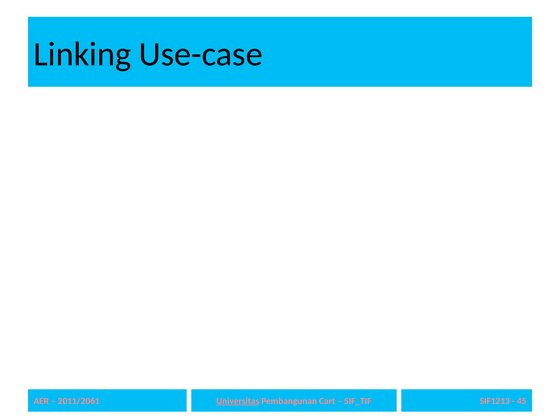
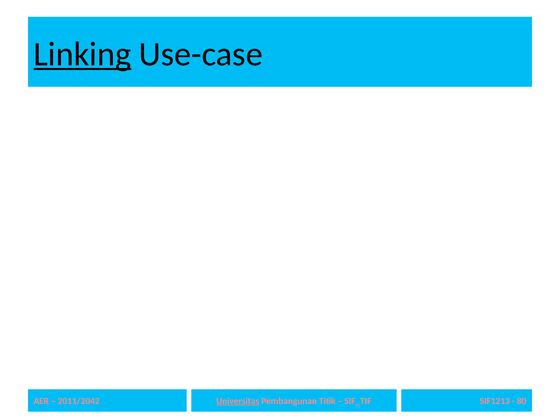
Linking underline: none -> present (82, 54)
Cart: Cart -> Titik (327, 401)
2011/2061: 2011/2061 -> 2011/2042 (79, 401)
45: 45 -> 80 (522, 401)
